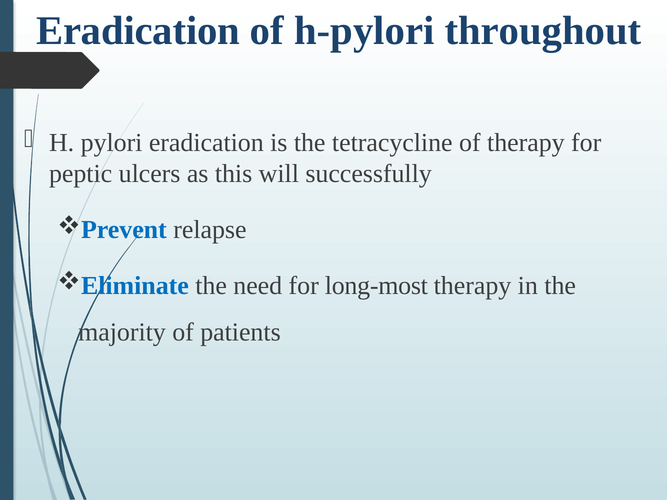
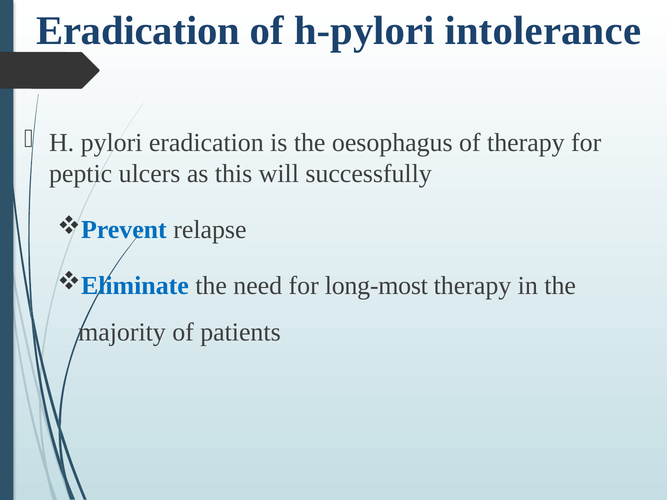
throughout: throughout -> intolerance (543, 31)
tetracycline: tetracycline -> oesophagus (392, 143)
